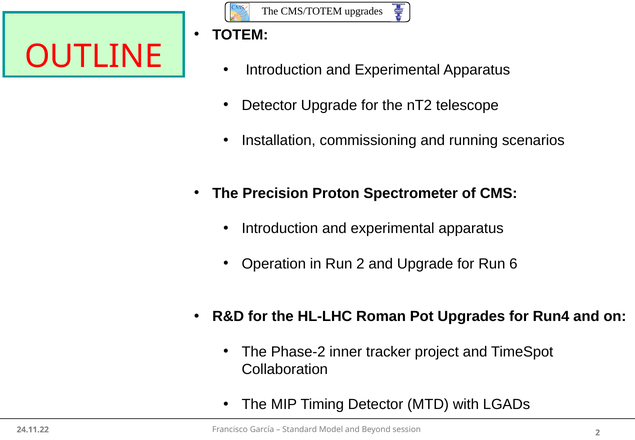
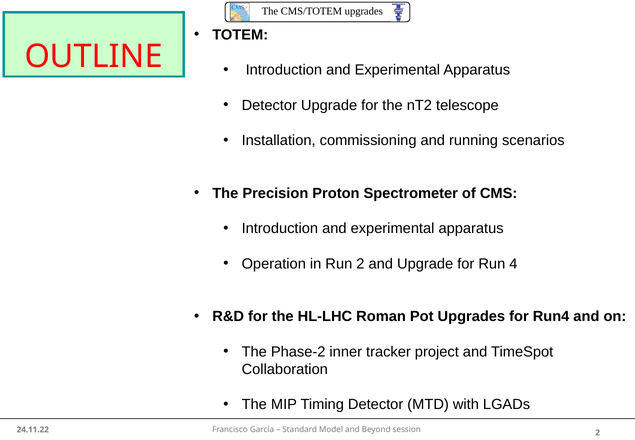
6: 6 -> 4 (513, 263)
